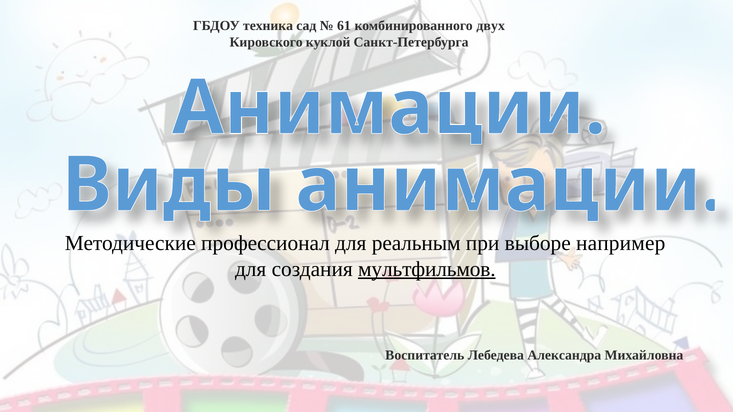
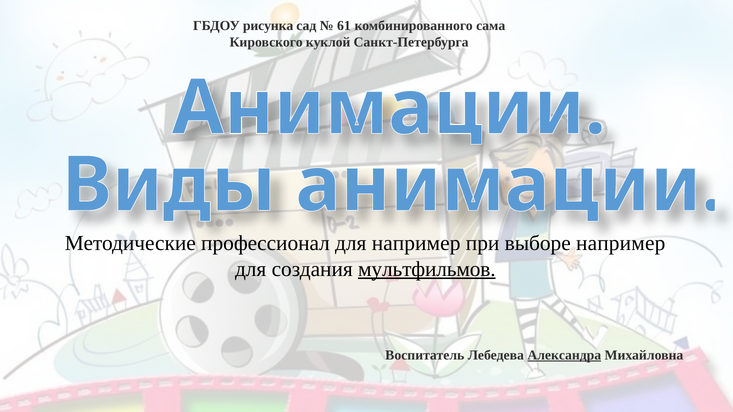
техника: техника -> рисунка (268, 26)
двух: двух -> сама (491, 26)
для реальным: реальным -> например (416, 244)
Александра underline: none -> present (564, 355)
